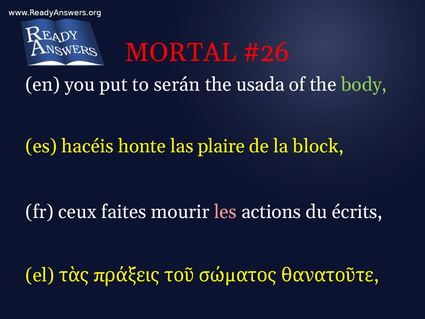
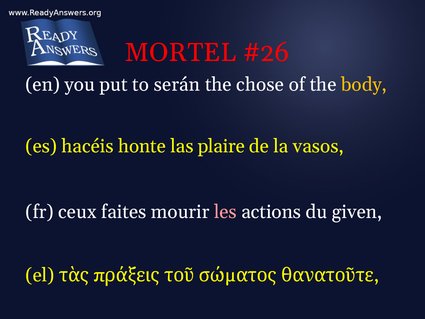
MORTAL: MORTAL -> MORTEL (181, 52)
usada: usada -> chose (260, 85)
body colour: light green -> yellow (364, 85)
block: block -> vasos (318, 146)
écrits: écrits -> given (357, 212)
